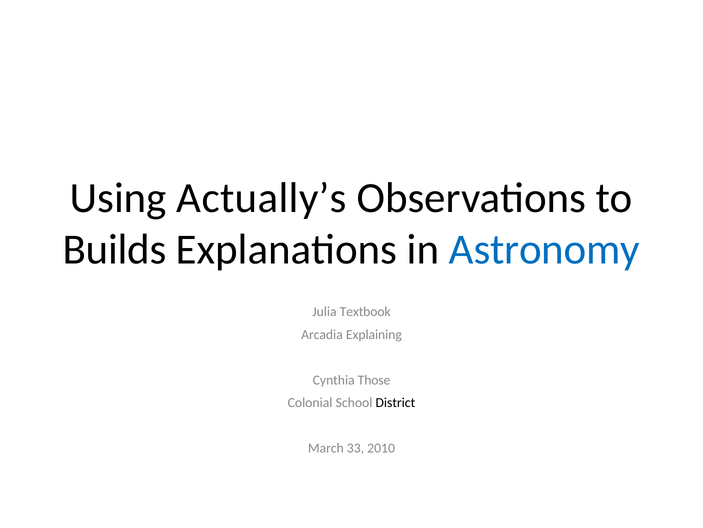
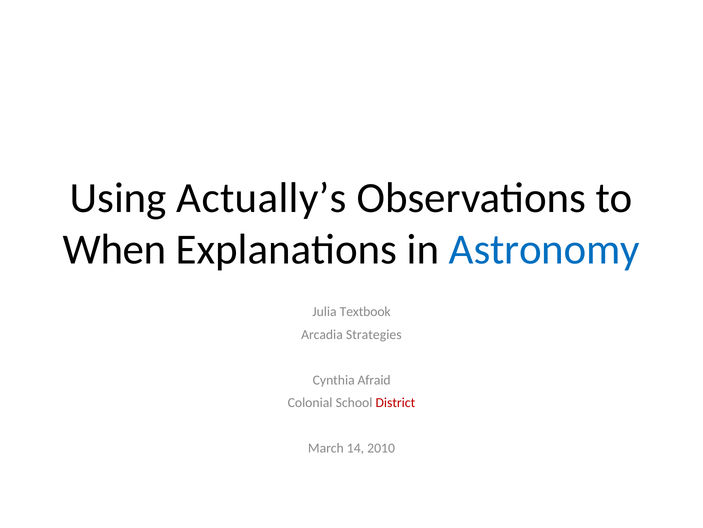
Builds: Builds -> When (115, 249)
Explaining: Explaining -> Strategies (374, 334)
Those: Those -> Afraid (374, 379)
District colour: black -> red (395, 402)
33: 33 -> 14 (355, 447)
